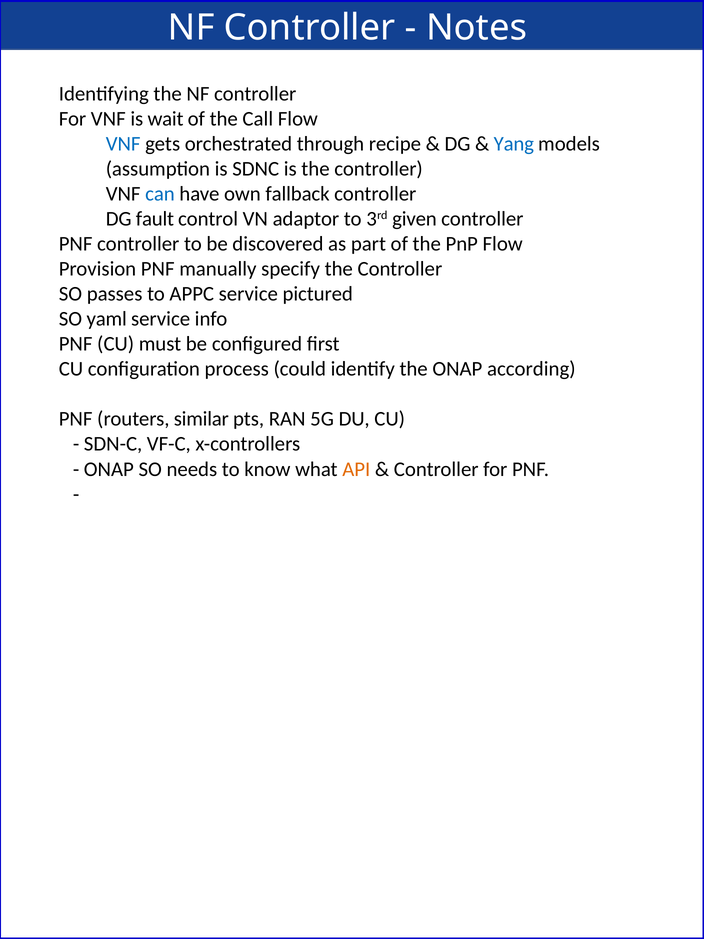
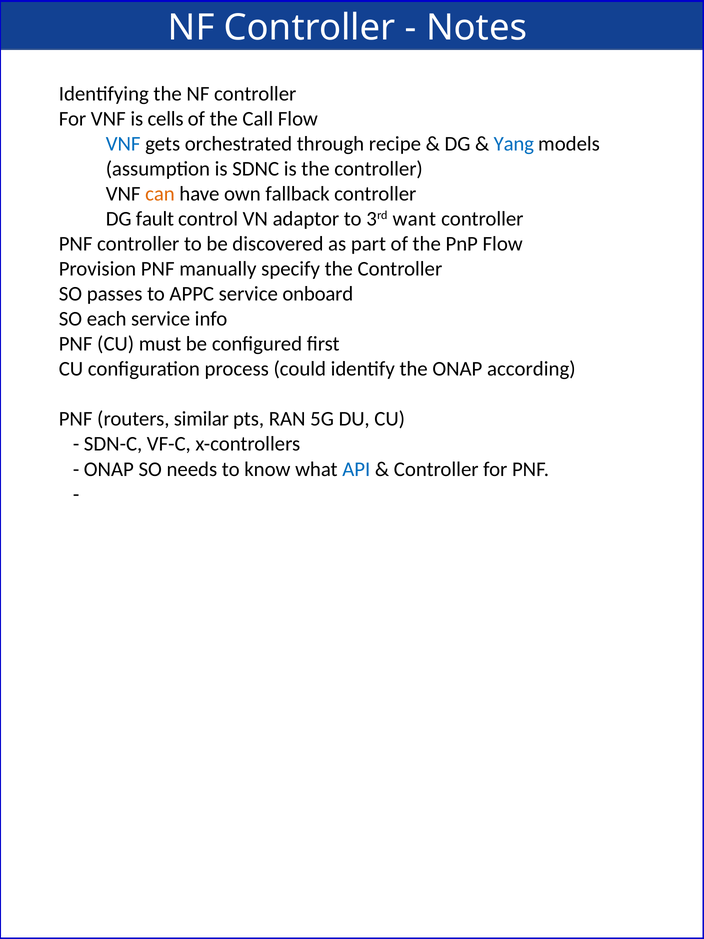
wait: wait -> cells (166, 119)
can colour: blue -> orange (160, 194)
given: given -> want (414, 219)
pictured: pictured -> onboard (318, 294)
yaml: yaml -> each (107, 319)
API colour: orange -> blue (356, 469)
